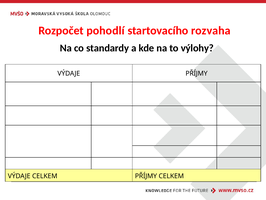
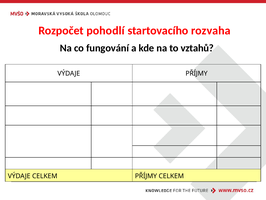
standardy: standardy -> fungování (108, 48)
výlohy: výlohy -> vztahů (197, 48)
